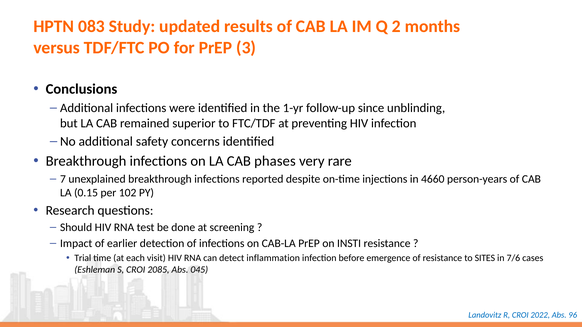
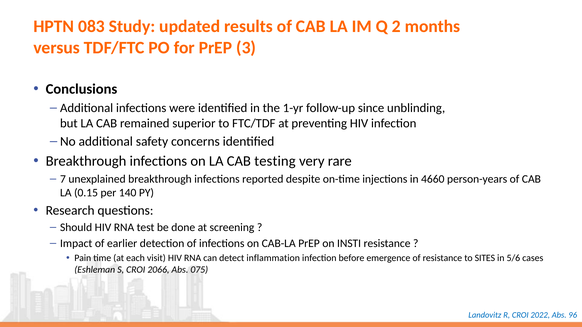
phases: phases -> testing (275, 161)
102: 102 -> 140 (128, 193)
Trial: Trial -> Pain (83, 258)
7/6: 7/6 -> 5/6 (513, 258)
2085: 2085 -> 2066 (158, 270)
045: 045 -> 075 (199, 270)
